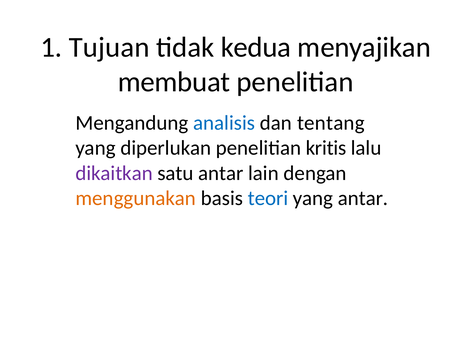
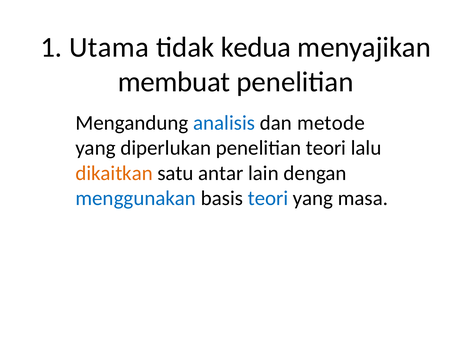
Tujuan: Tujuan -> Utama (109, 47)
tentang: tentang -> metode (331, 123)
penelitian kritis: kritis -> teori (326, 148)
dikaitkan colour: purple -> orange (114, 173)
menggunakan colour: orange -> blue (136, 198)
yang antar: antar -> masa (363, 198)
